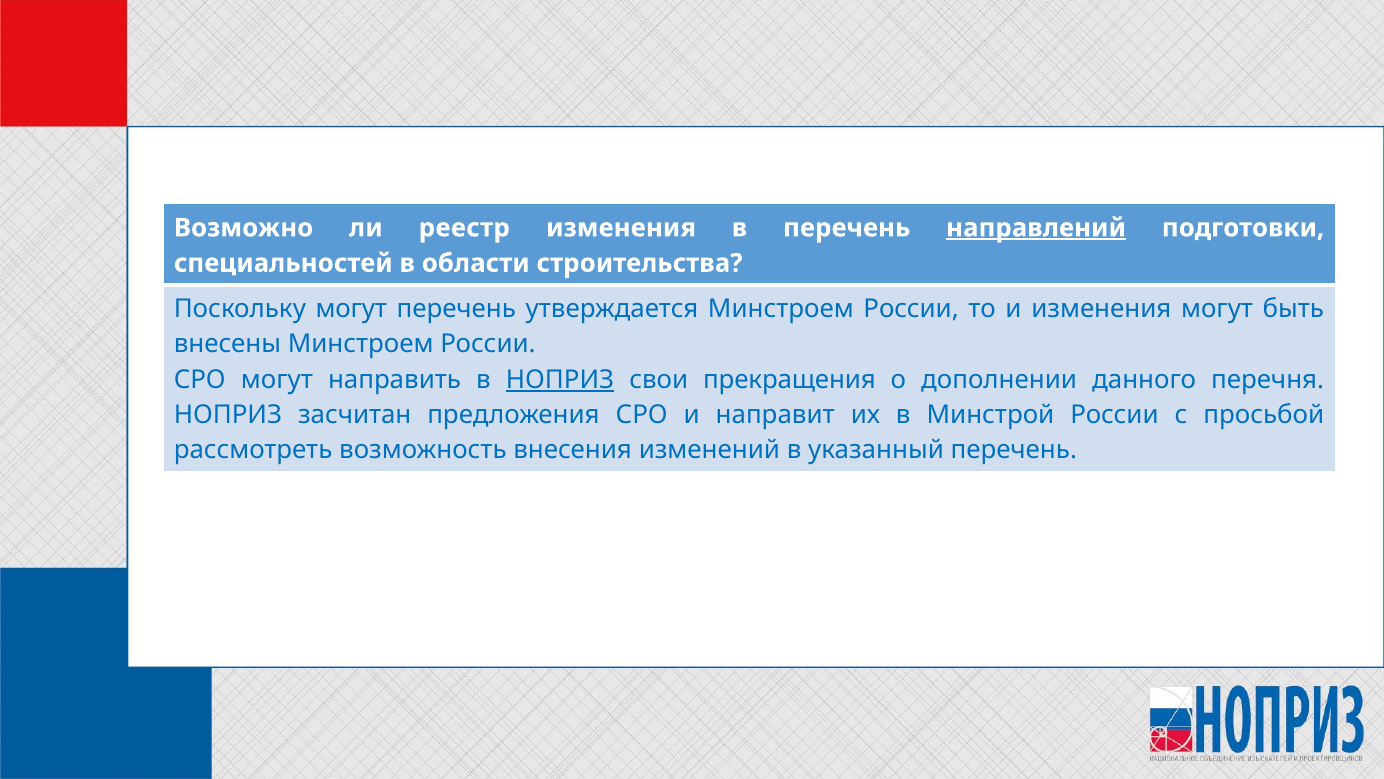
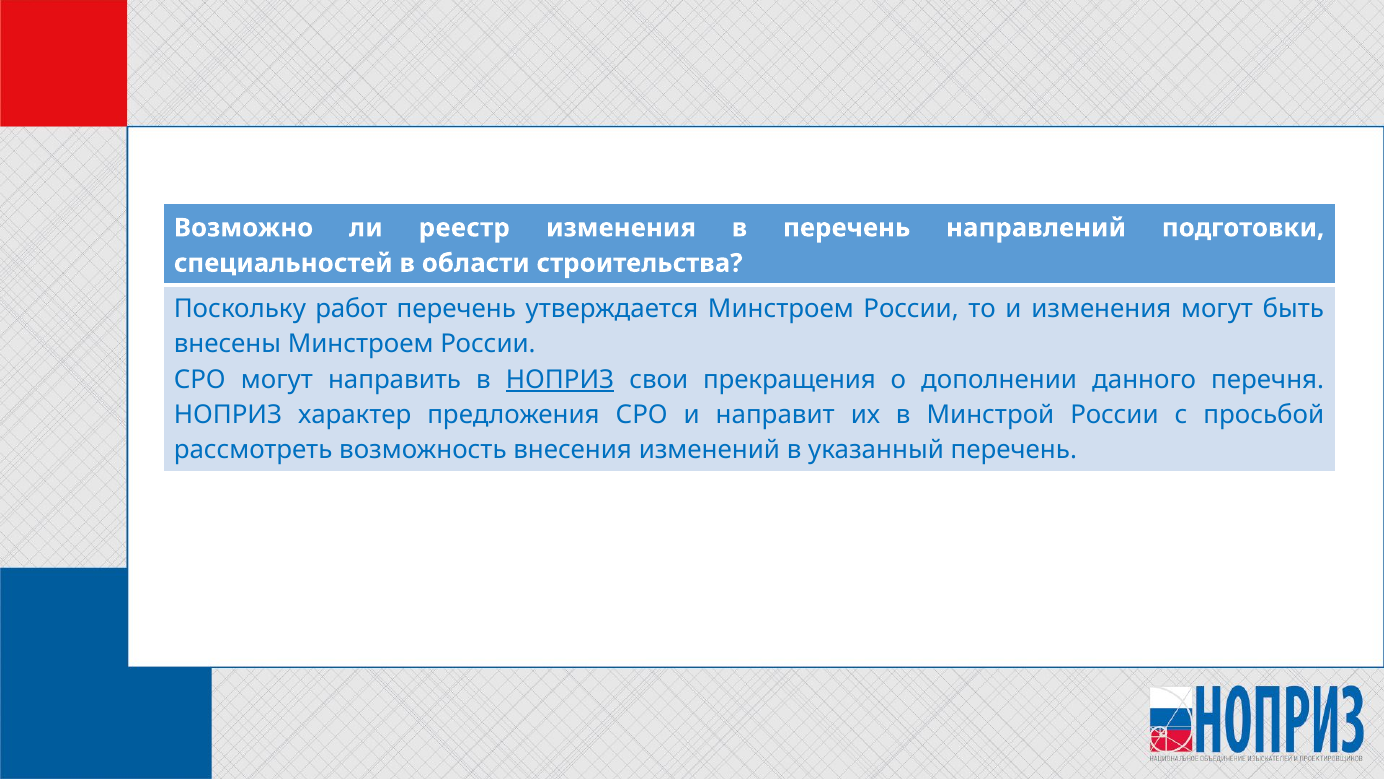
направлений underline: present -> none (1036, 228)
Поскольку могут: могут -> работ (351, 309)
засчитан: засчитан -> характер (355, 415)
